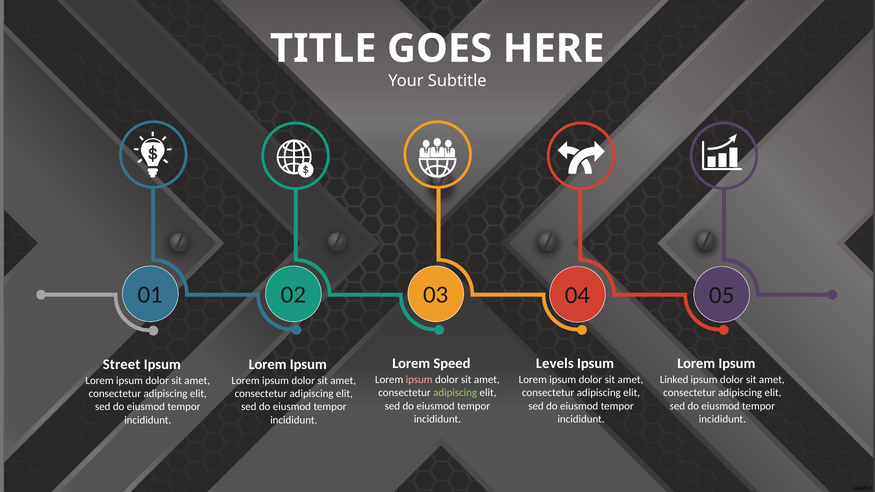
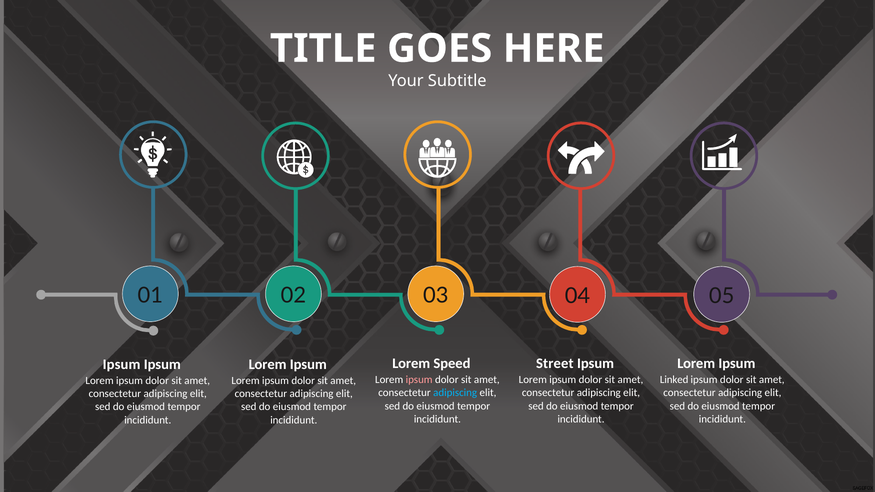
Levels: Levels -> Street (555, 364)
Street: Street -> Ipsum (122, 365)
adipiscing colour: light green -> light blue (455, 393)
